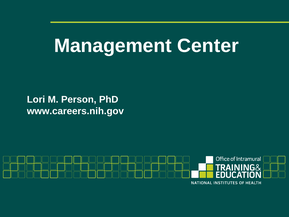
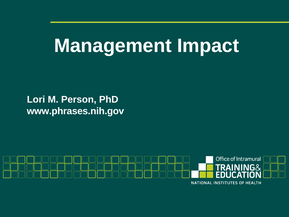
Center: Center -> Impact (208, 46)
www.careers.nih.gov: www.careers.nih.gov -> www.phrases.nih.gov (75, 111)
